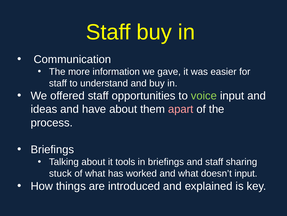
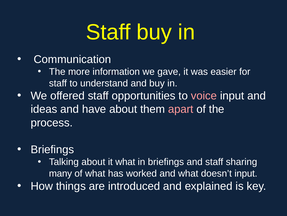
voice colour: light green -> pink (204, 96)
it tools: tools -> what (125, 161)
stuck: stuck -> many (60, 173)
